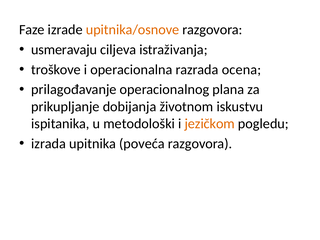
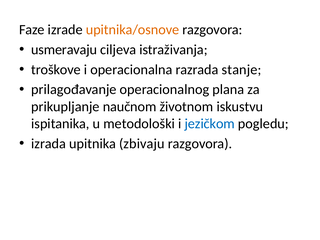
ocena: ocena -> stanje (242, 70)
dobijanja: dobijanja -> naučnom (130, 107)
jezičkom colour: orange -> blue (210, 124)
poveća: poveća -> zbivaju (142, 144)
